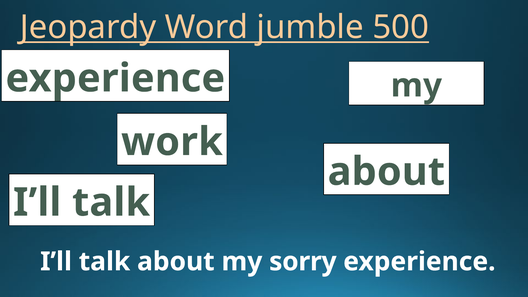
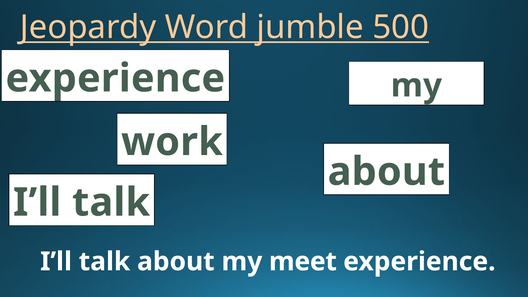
sorry: sorry -> meet (303, 262)
